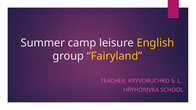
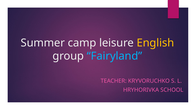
Fairyland colour: yellow -> light blue (115, 56)
